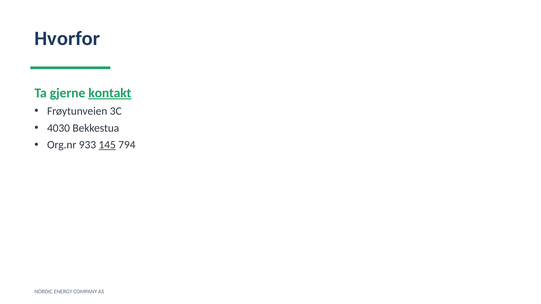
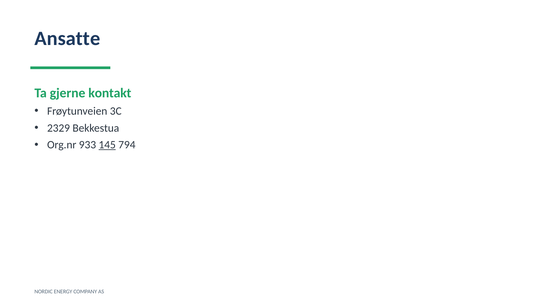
Hvorfor: Hvorfor -> Ansatte (67, 39)
kontakt underline: present -> none (110, 93)
4030: 4030 -> 2329 (59, 128)
